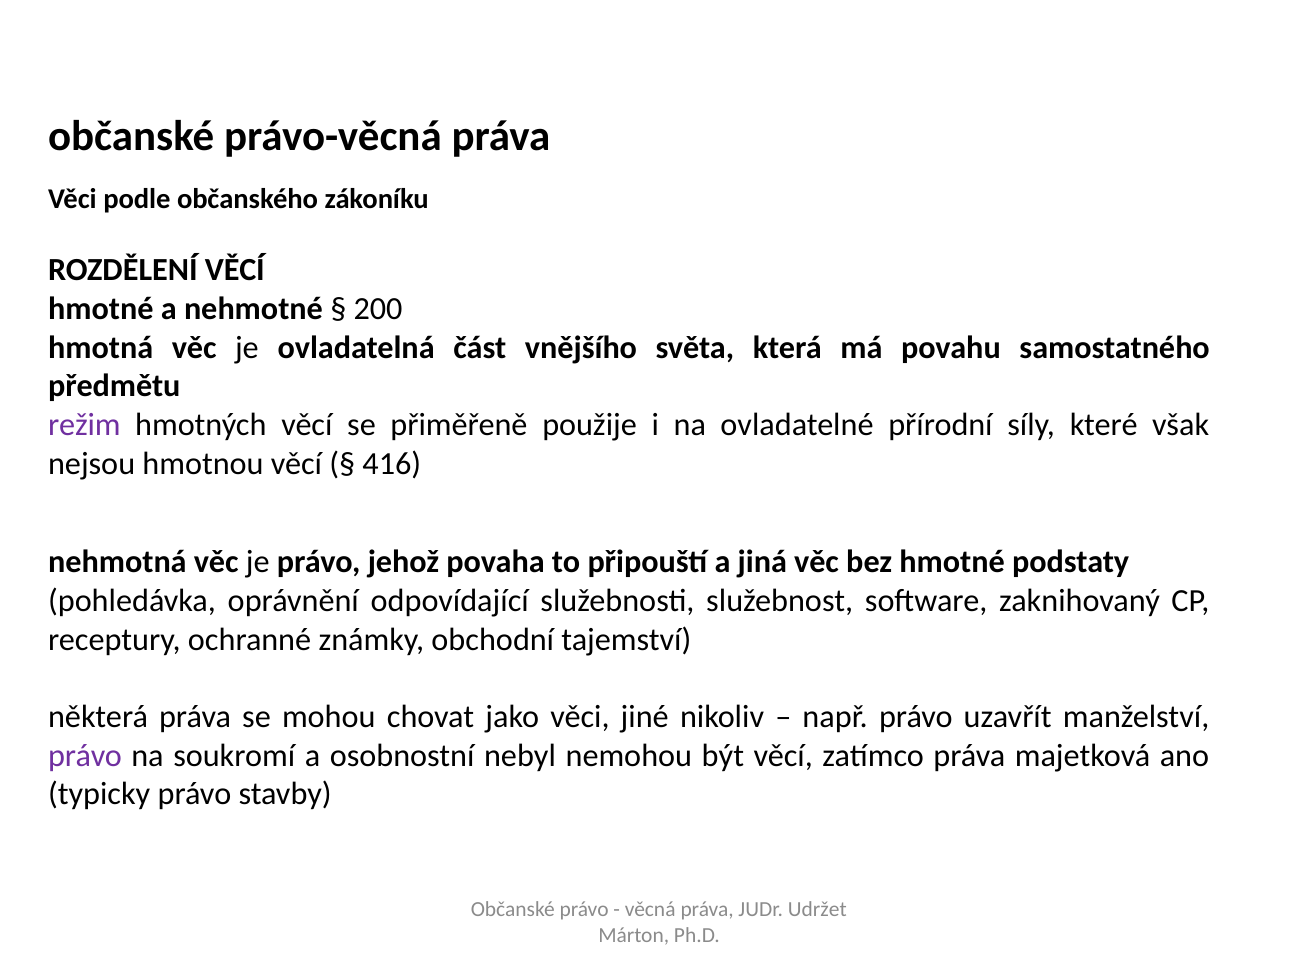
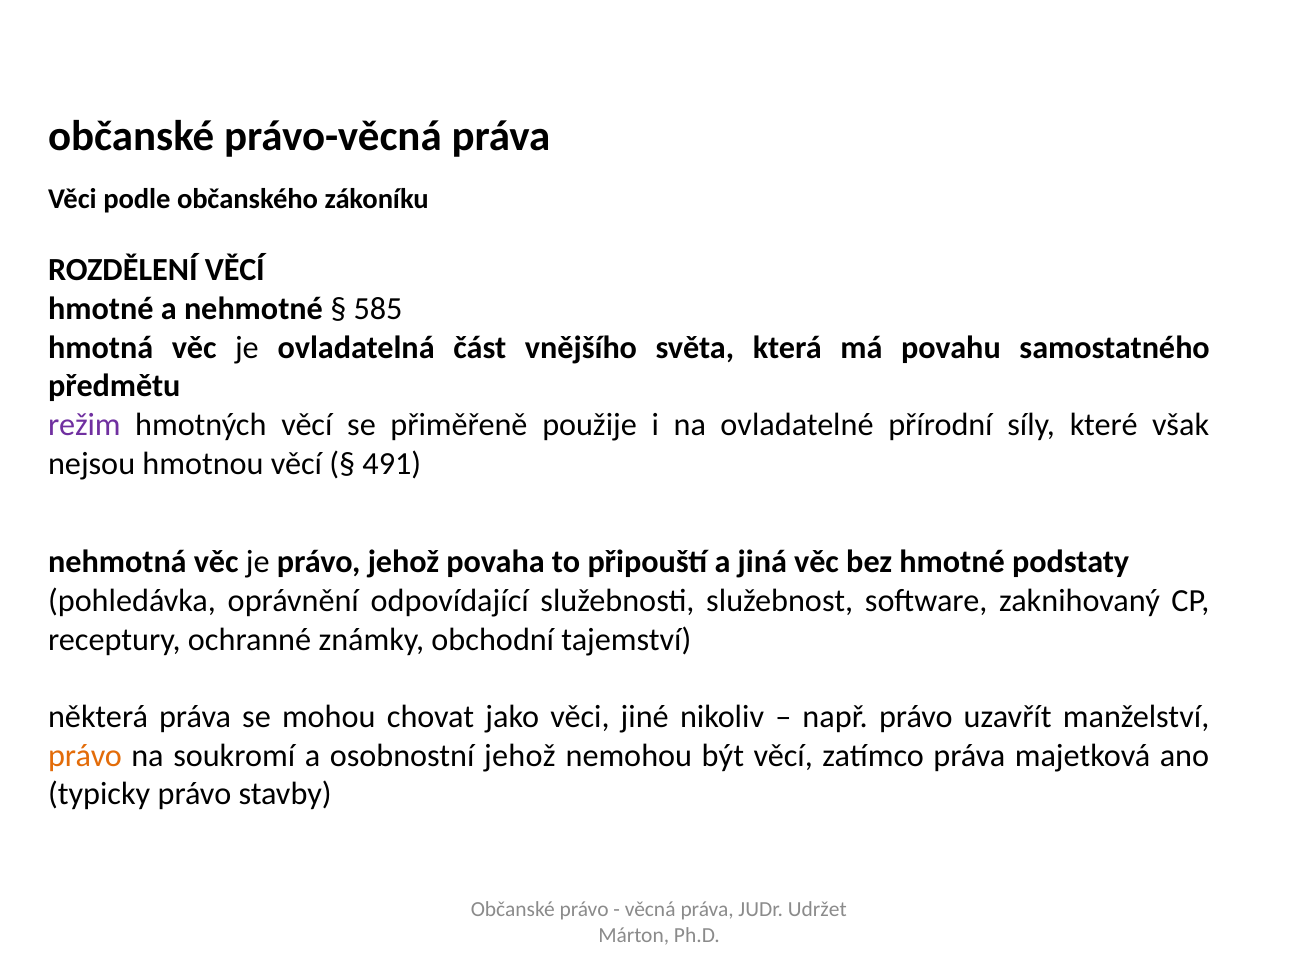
200: 200 -> 585 (378, 309)
416: 416 -> 491 (392, 464)
právo colour: purple -> orange (85, 756)
osobnostní nebyl: nebyl -> jehož (520, 756)
